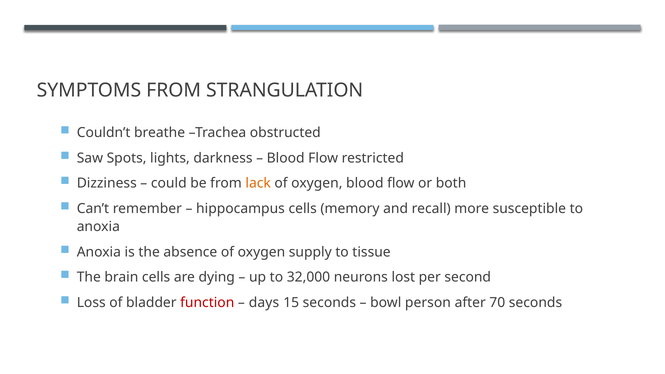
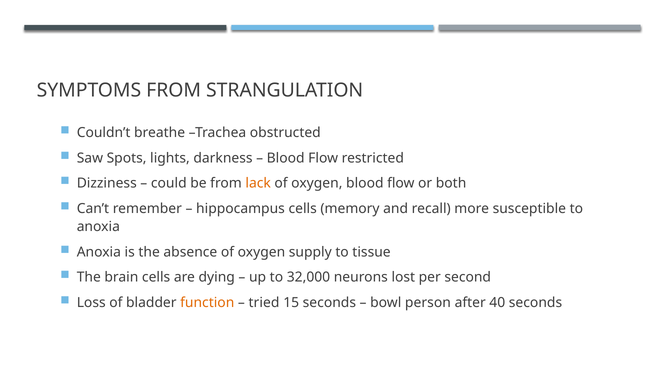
function colour: red -> orange (207, 303)
days: days -> tried (264, 303)
70: 70 -> 40 (497, 303)
